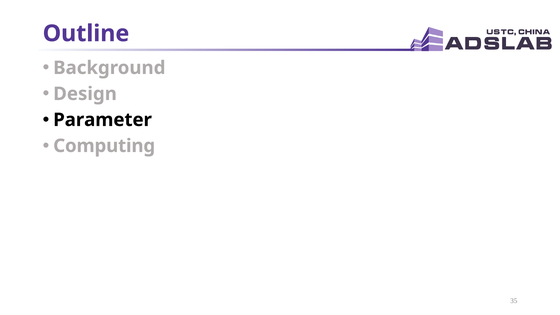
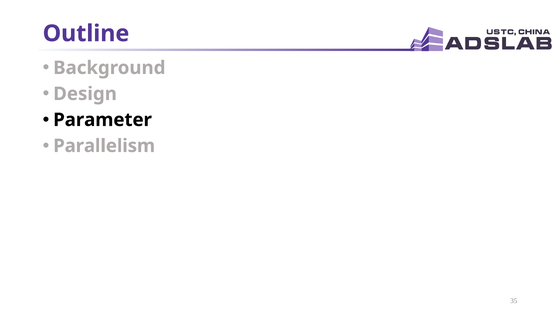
Computing: Computing -> Parallelism (104, 146)
